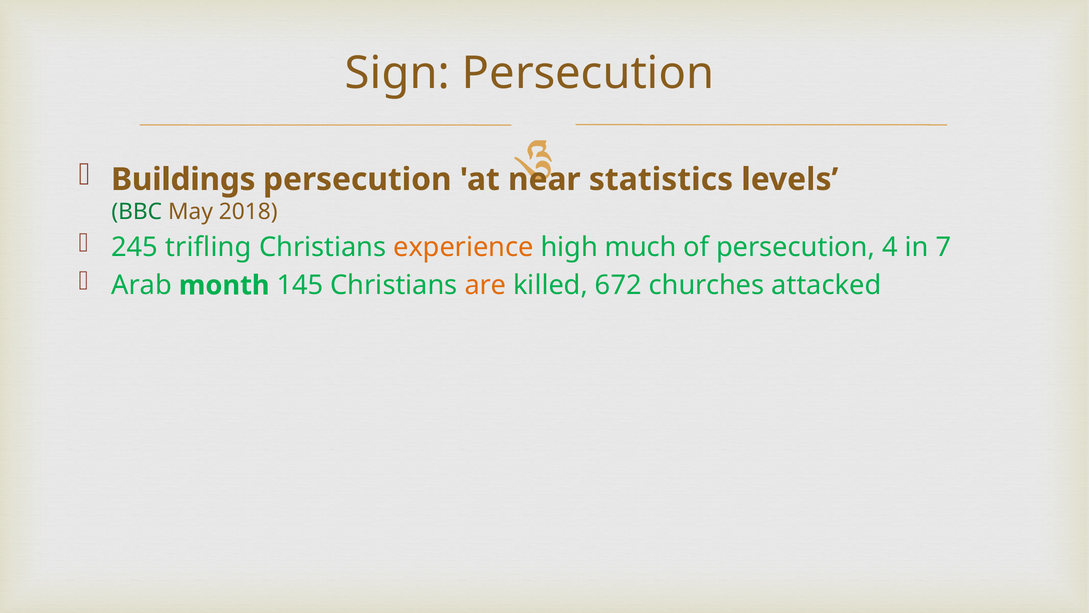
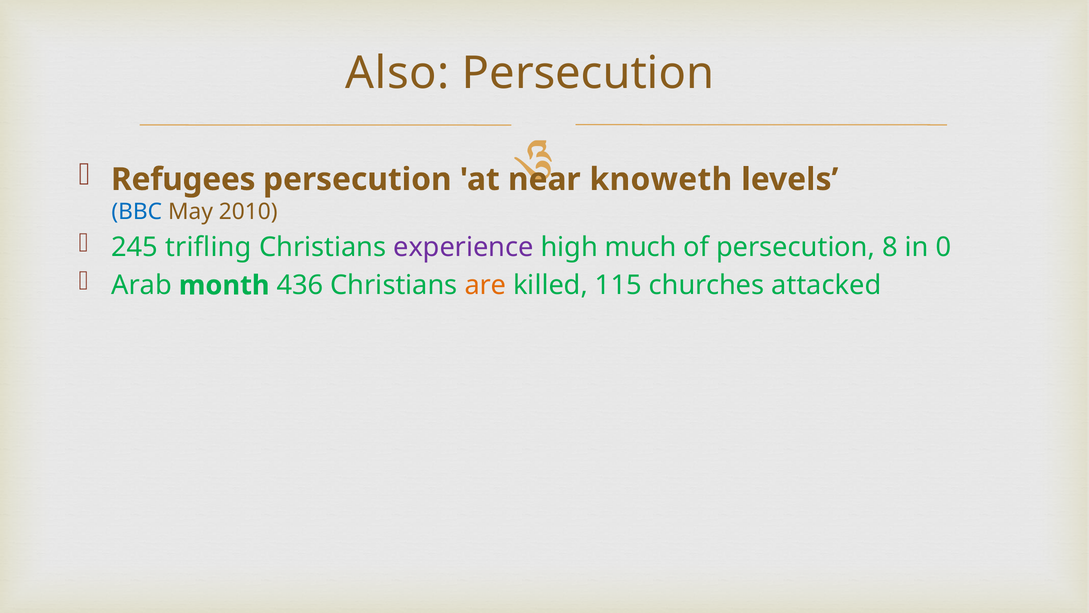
Sign: Sign -> Also (397, 73)
Buildings: Buildings -> Refugees (183, 179)
statistics: statistics -> knoweth (661, 179)
BBC colour: green -> blue (137, 211)
2018: 2018 -> 2010 (248, 211)
experience colour: orange -> purple (463, 247)
4: 4 -> 8 (890, 247)
7: 7 -> 0 (943, 247)
145: 145 -> 436 (300, 285)
672: 672 -> 115 (618, 285)
